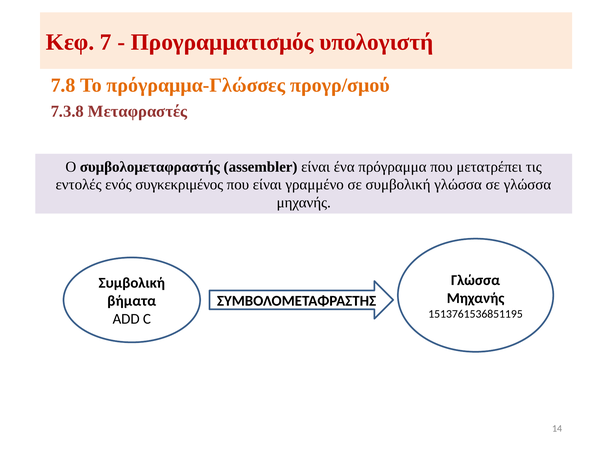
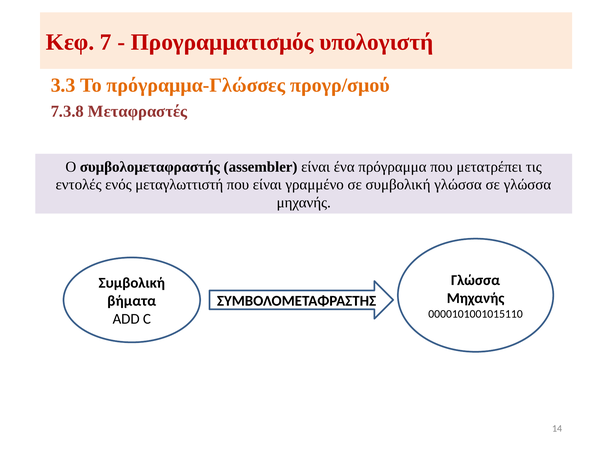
7.8: 7.8 -> 3.3 (63, 85)
συγκεκριμένος: συγκεκριμένος -> μεταγλωττιστή (179, 184)
1513761536851195: 1513761536851195 -> 0000101001015110 (476, 314)
